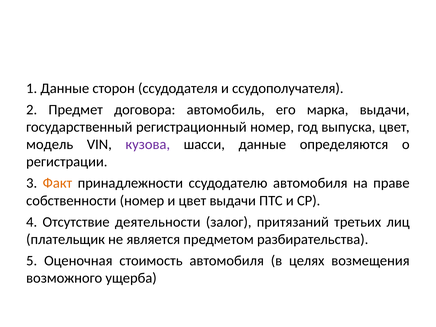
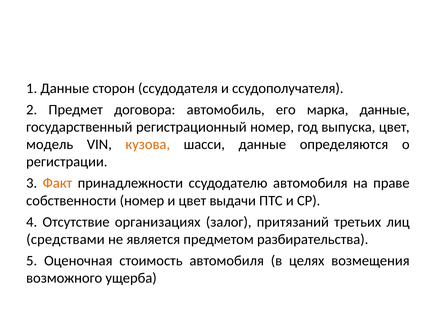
марка выдачи: выдачи -> данные (385, 110)
кузова colour: purple -> orange (148, 144)
деятельности: деятельности -> организациях (158, 222)
плательщик: плательщик -> средствами (65, 239)
